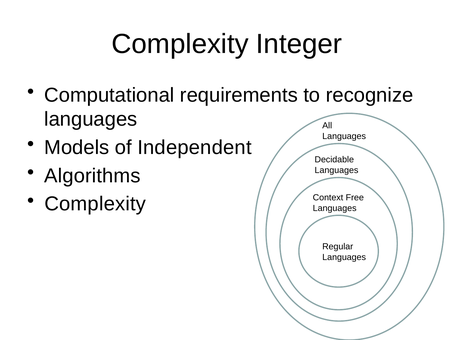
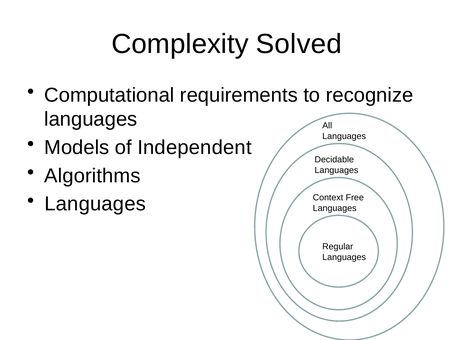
Integer: Integer -> Solved (299, 44)
Complexity: Complexity -> Languages (95, 204)
